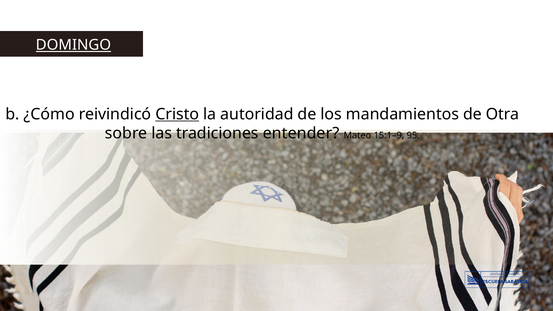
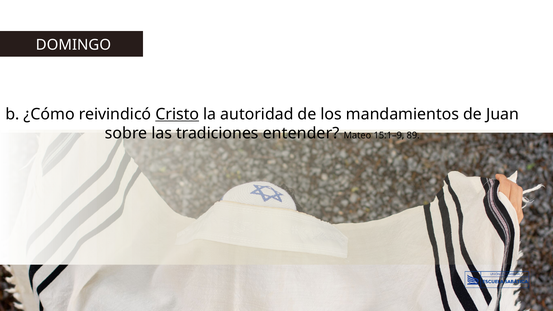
DOMINGO underline: present -> none (73, 45)
Otra: Otra -> Juan (502, 114)
95: 95 -> 89 (413, 135)
